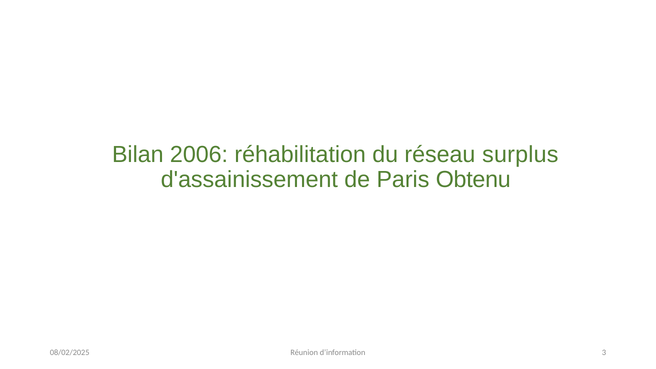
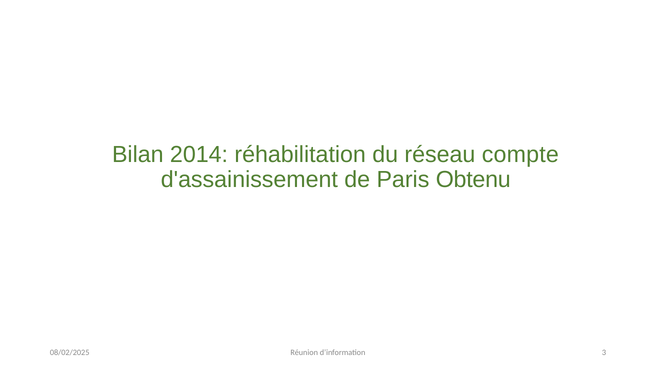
2006: 2006 -> 2014 (199, 154)
surplus: surplus -> compte (520, 154)
